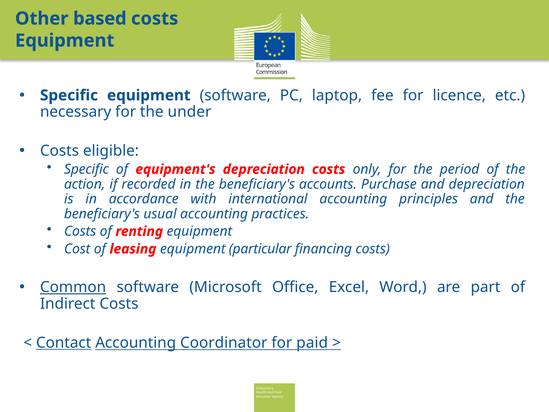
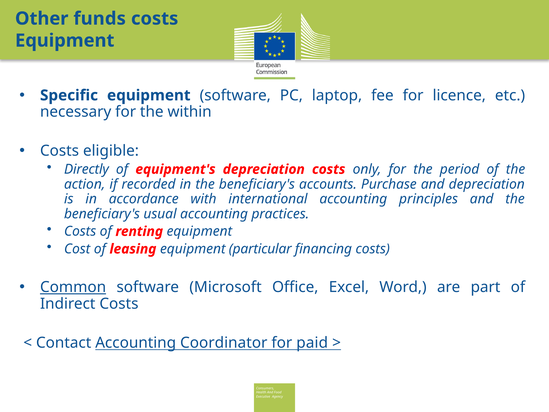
based: based -> funds (100, 19)
under: under -> within (190, 112)
Specific: Specific -> Directly (86, 169)
Contact underline: present -> none (64, 343)
